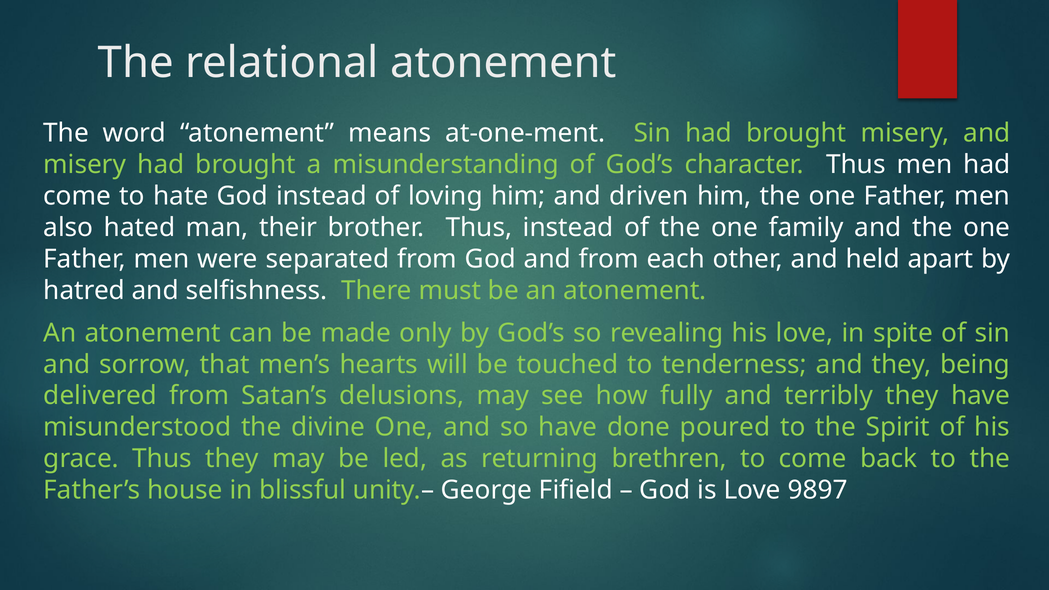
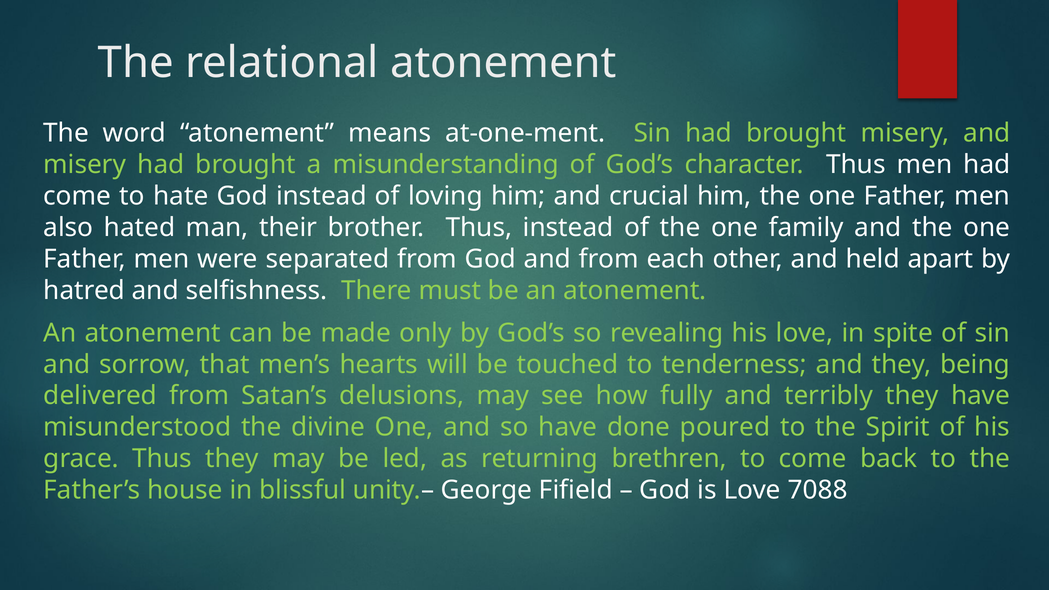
driven: driven -> crucial (649, 196)
9897: 9897 -> 7088 (818, 490)
